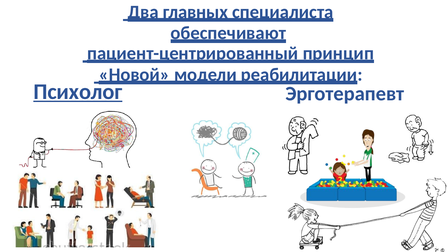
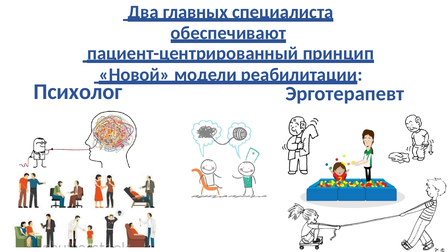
Психолог underline: present -> none (78, 92)
